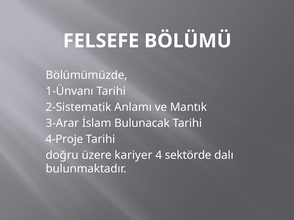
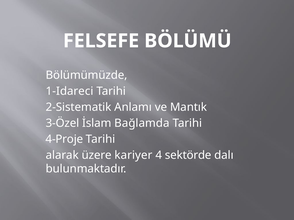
1-Ünvanı: 1-Ünvanı -> 1-Idareci (70, 91)
3-Arar: 3-Arar -> 3-Özel (62, 123)
Bulunacak: Bulunacak -> Bağlamda (142, 123)
doğru: doğru -> alarak (62, 155)
